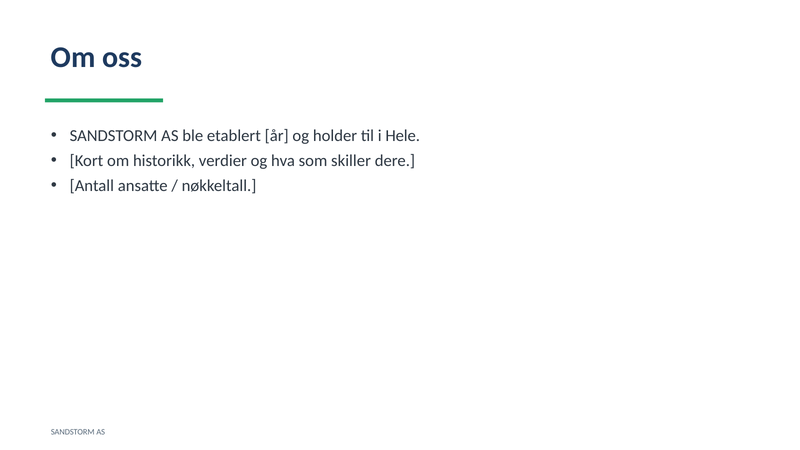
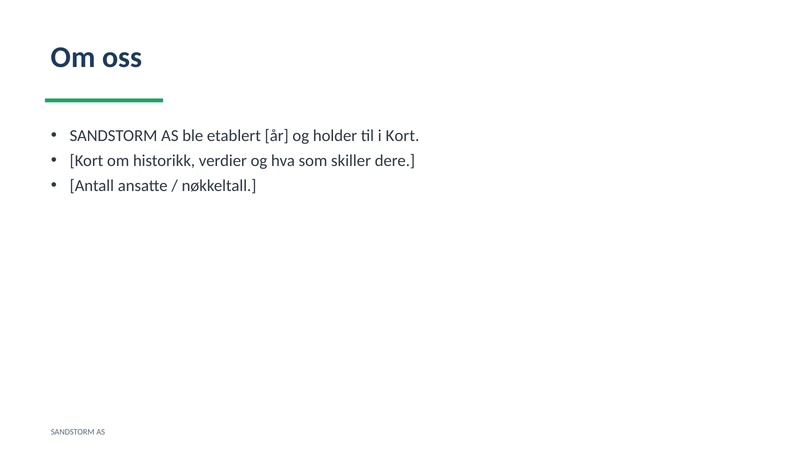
i Hele: Hele -> Kort (403, 135)
